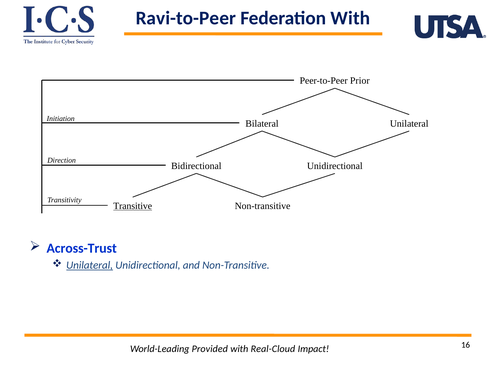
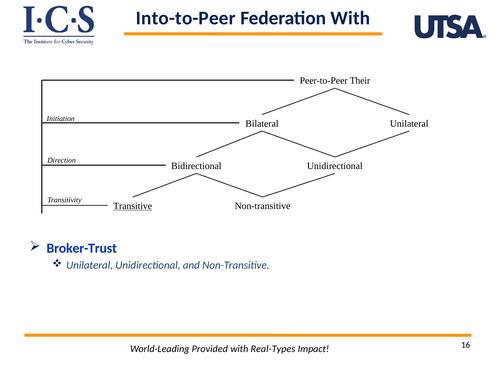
Ravi-to-Peer: Ravi-to-Peer -> Into-to-Peer (186, 18)
Prior: Prior -> Their (360, 81)
Across-Trust: Across-Trust -> Broker-Trust (82, 248)
Unilateral underline: present -> none (90, 265)
Real-Cloud: Real-Cloud -> Real-Types (273, 348)
